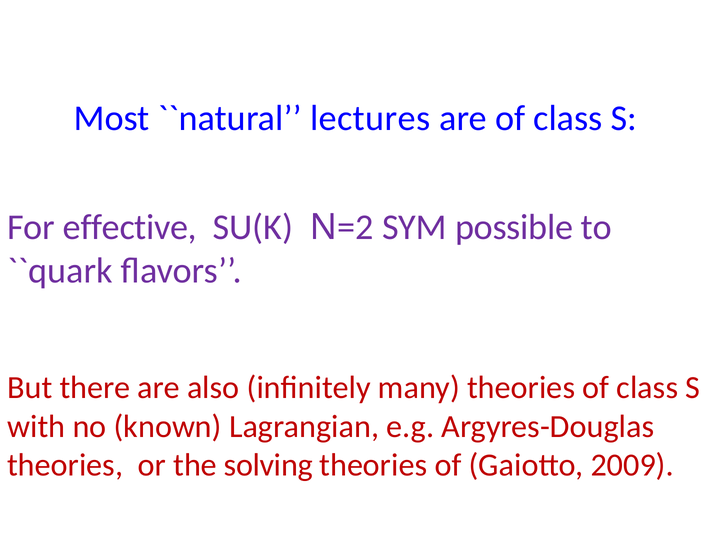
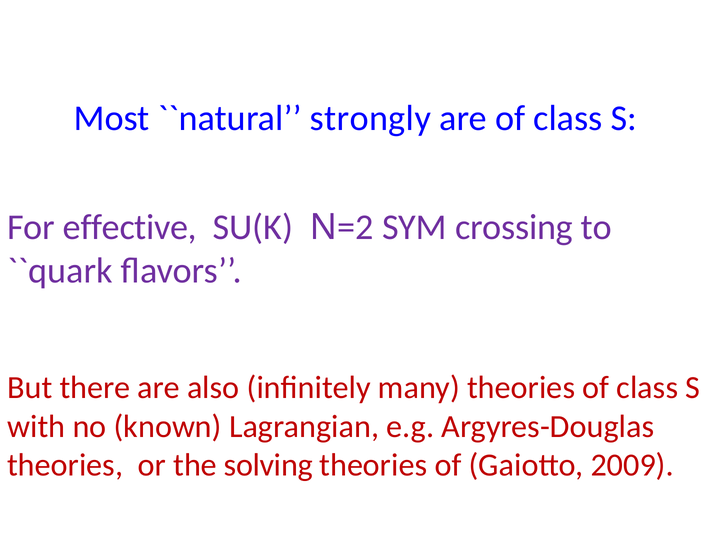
lectures: lectures -> strongly (370, 118)
possible: possible -> crossing (514, 227)
